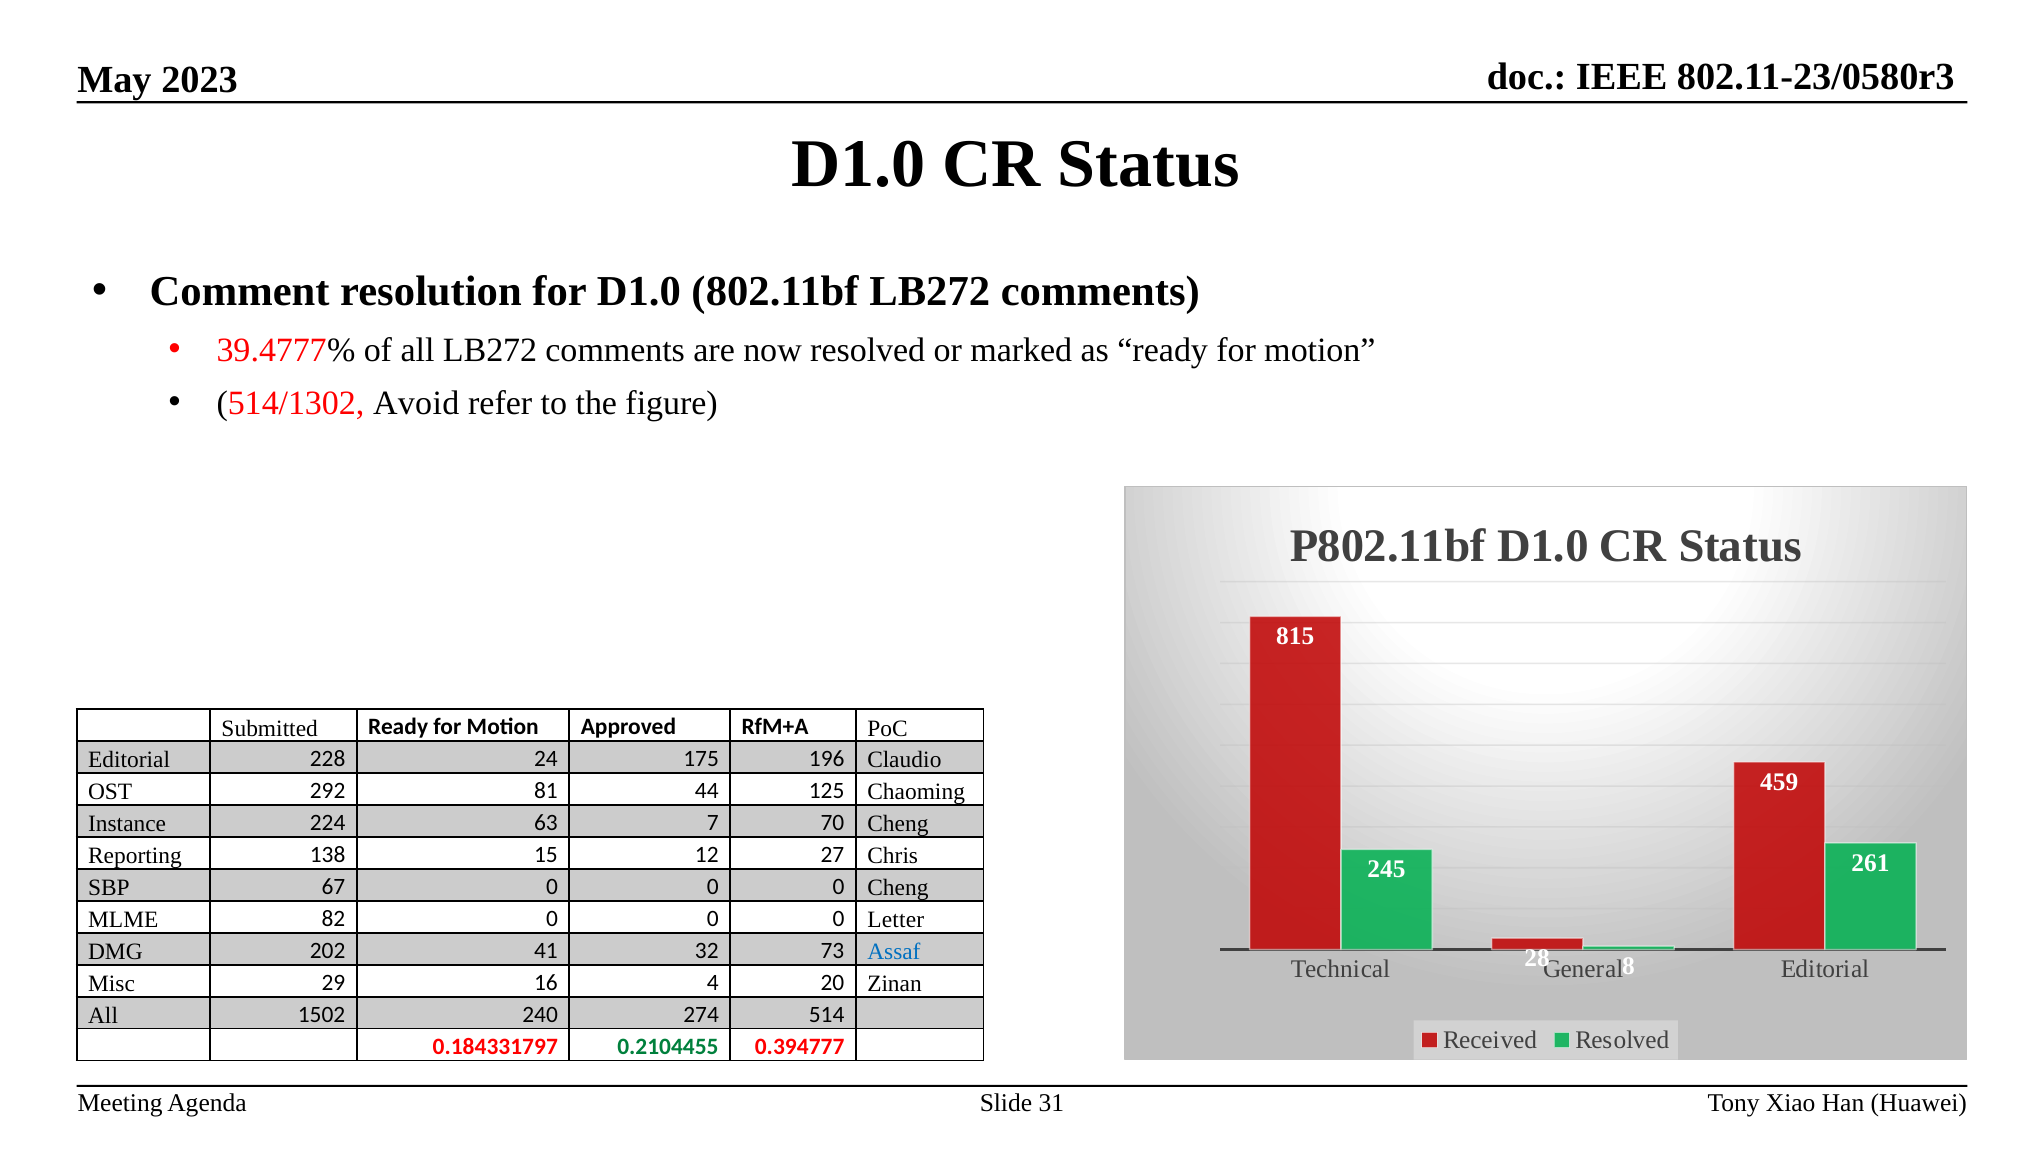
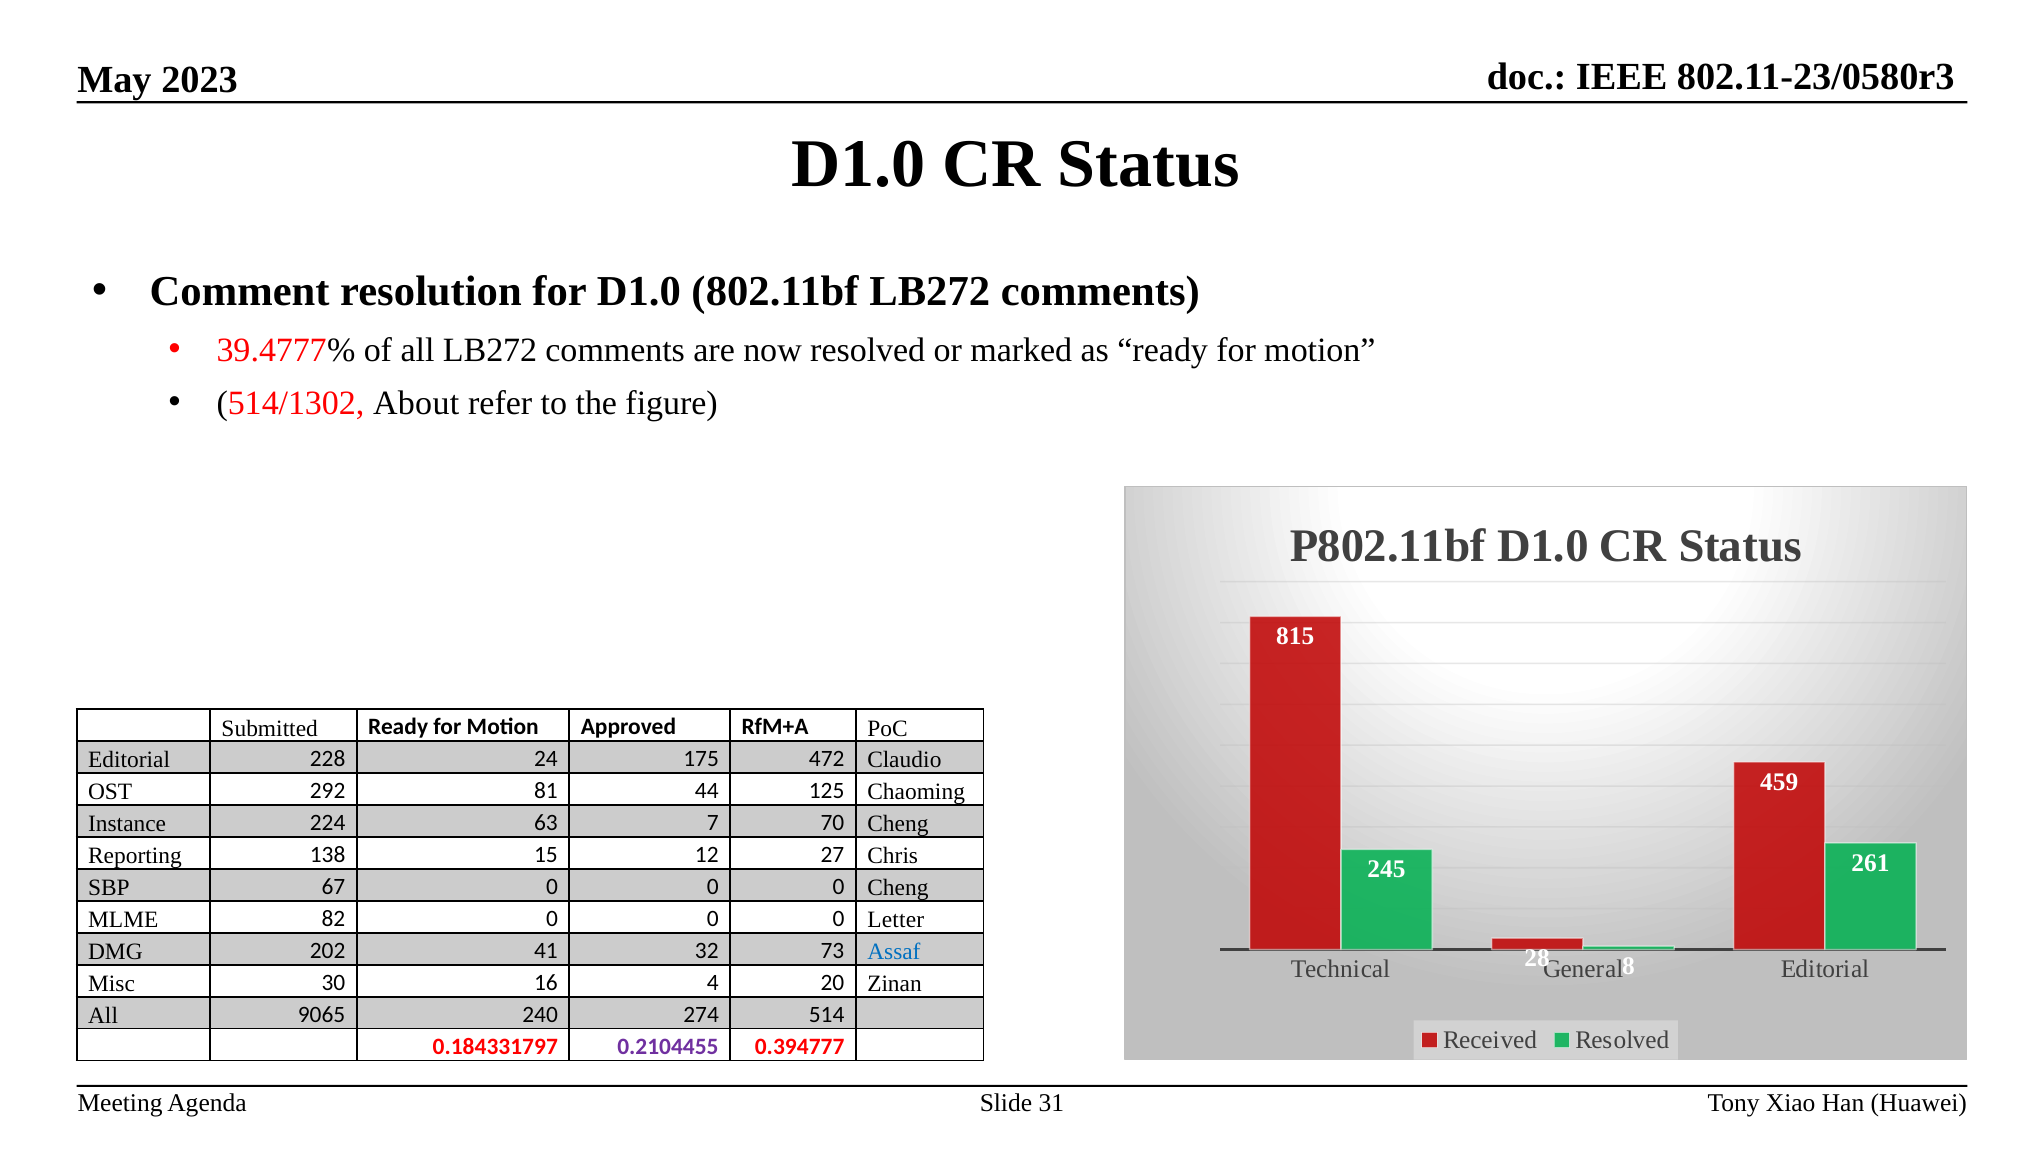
Avoid: Avoid -> About (416, 404)
196: 196 -> 472 (827, 759)
29: 29 -> 30 (333, 982)
1502: 1502 -> 9065 (322, 1014)
0.2104455 colour: green -> purple (668, 1046)
